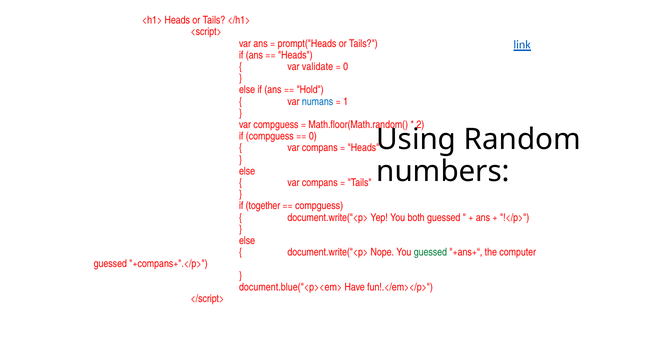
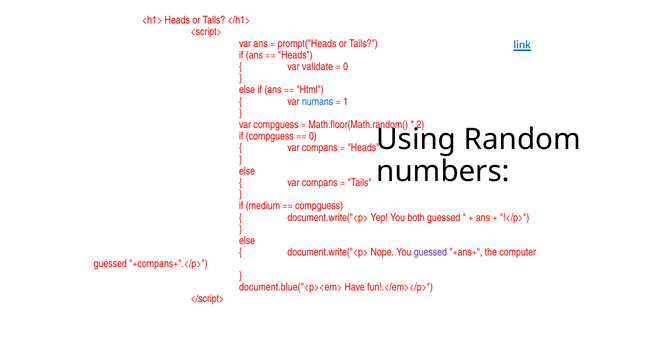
Hold: Hold -> Html (310, 90)
together: together -> medium (263, 206)
guessed colour: green -> purple (430, 253)
